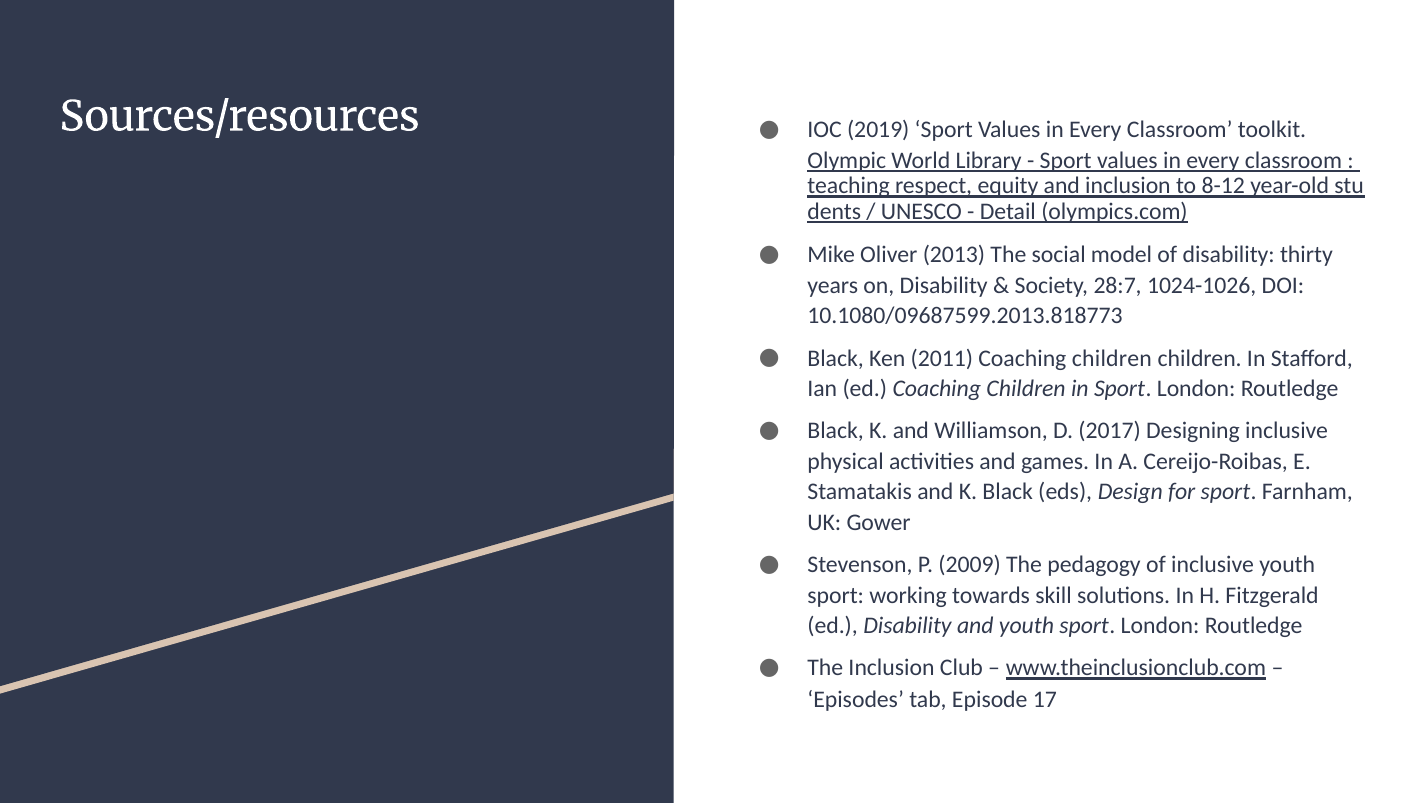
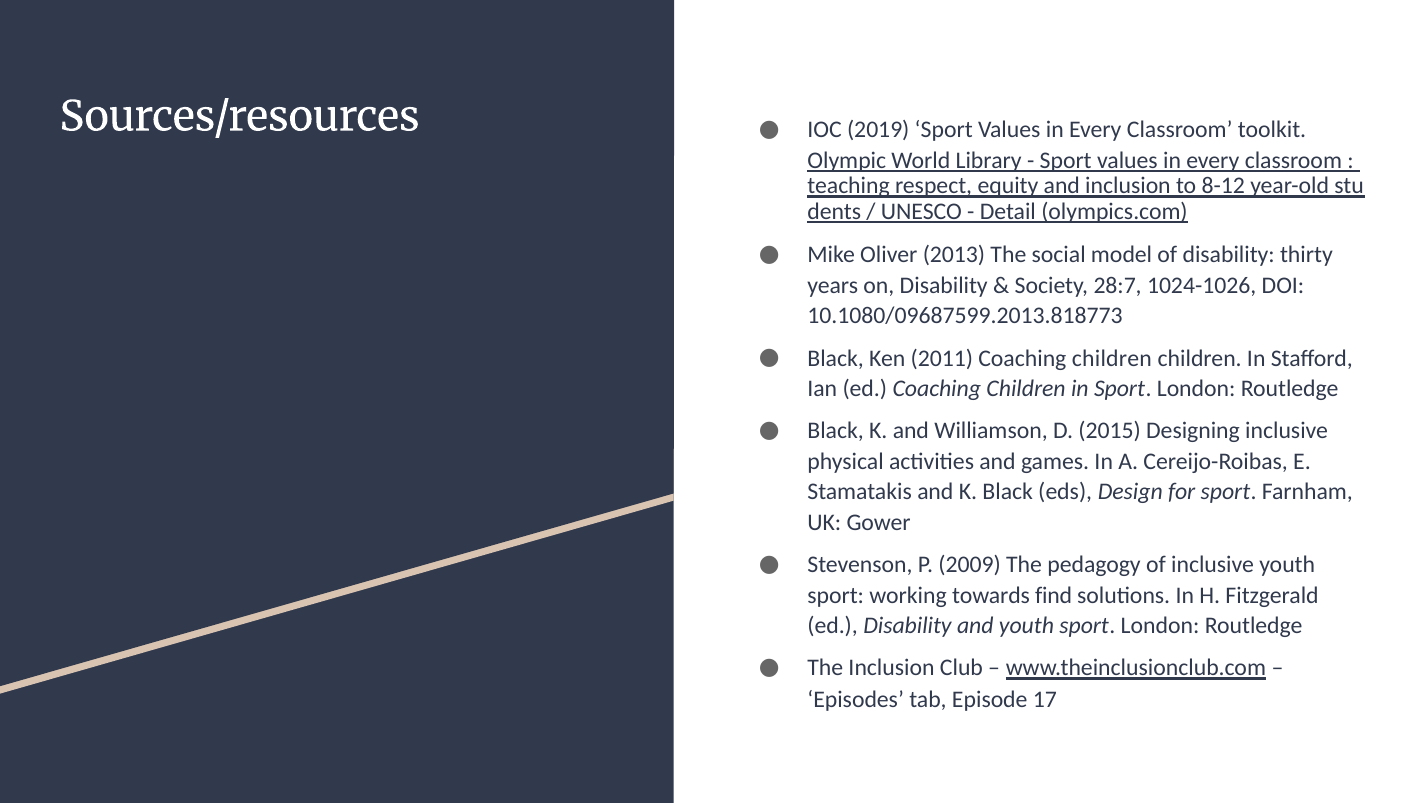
2017: 2017 -> 2015 (1110, 431)
skill: skill -> find (1054, 595)
